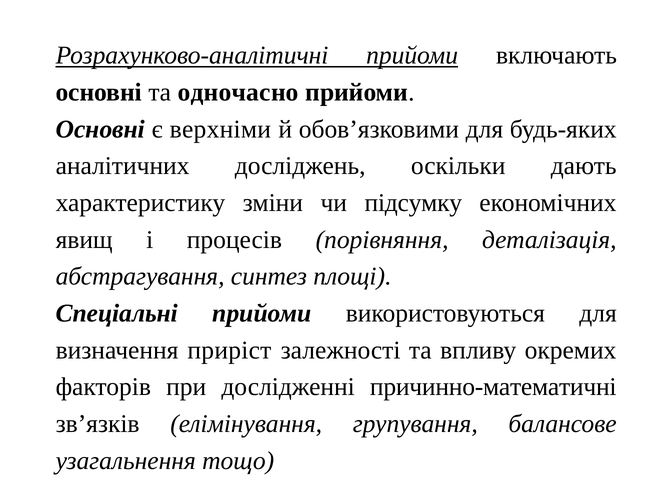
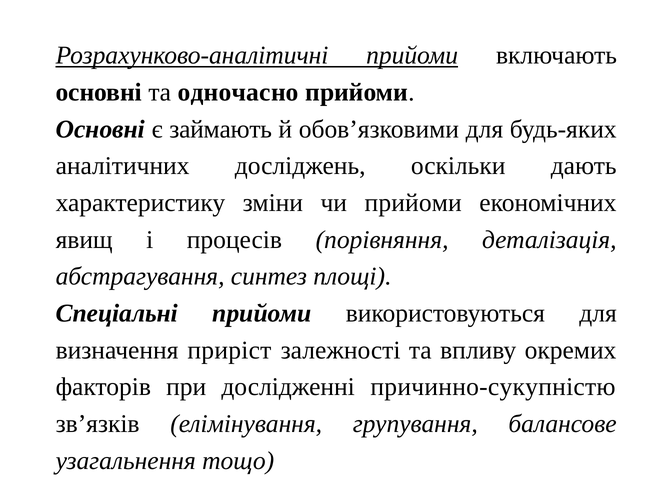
верхніми: верхніми -> займають (221, 129)
чи підсумку: підсумку -> прийоми (413, 203)
причинно-математичні: причинно-математичні -> причинно-сукупністю (493, 387)
